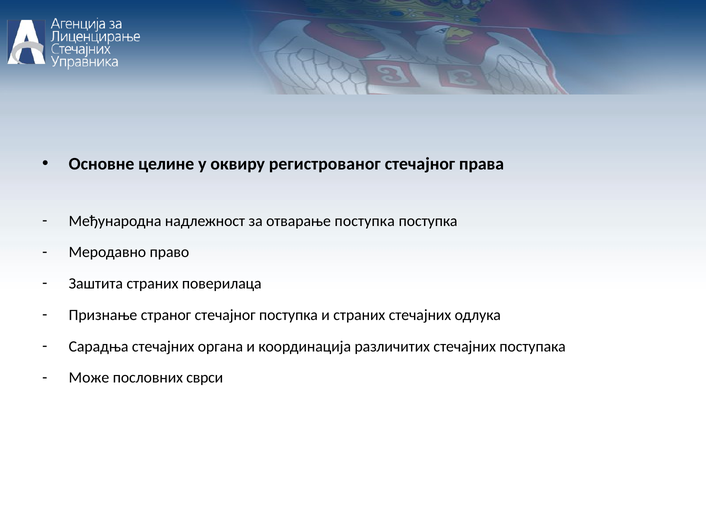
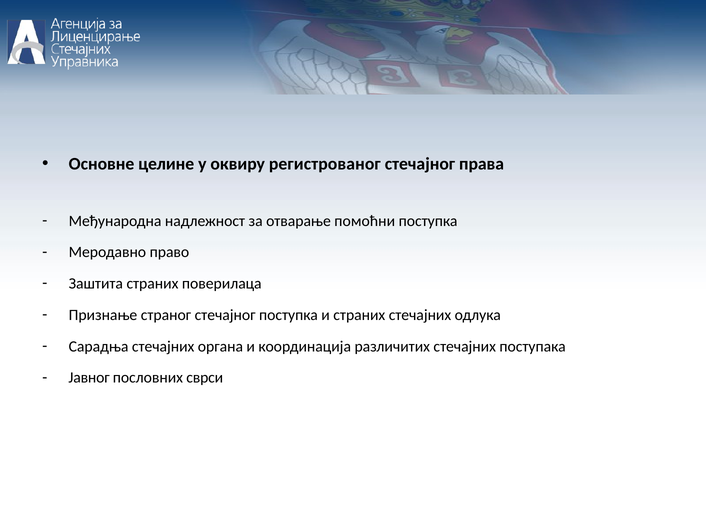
отварање поступка: поступка -> помоћни (365, 221)
Може: Може -> Јавног (89, 377)
